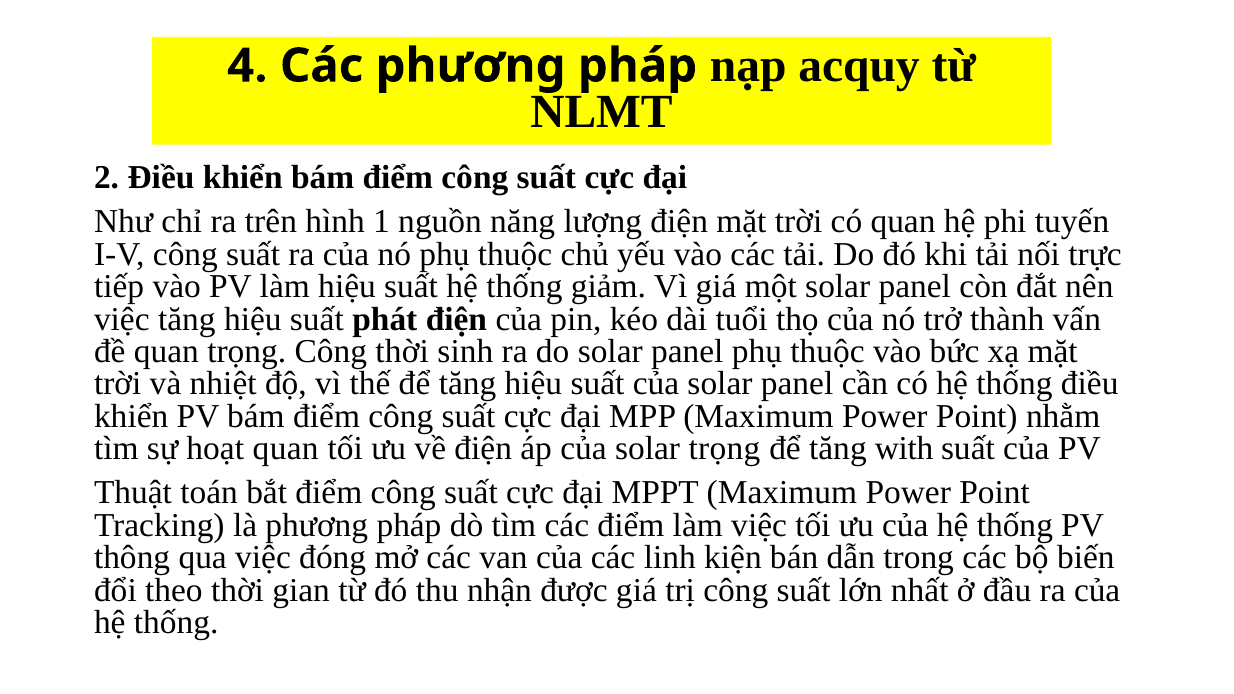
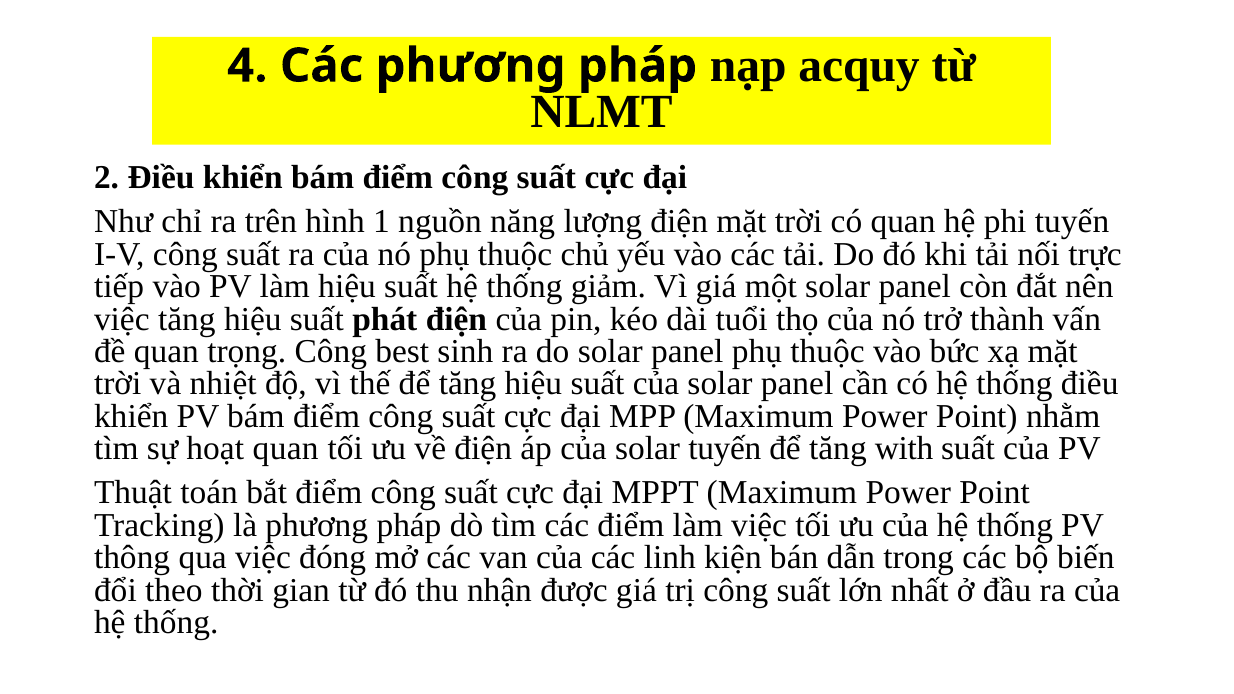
Công thời: thời -> best (402, 352)
solar trọng: trọng -> tuyến (725, 449)
